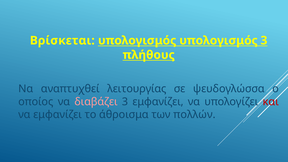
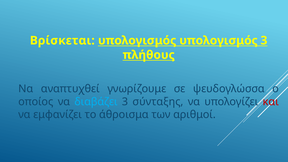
λειτουργίας: λειτουργίας -> γνωρίζουμε (137, 89)
διαβάζει colour: pink -> light blue (96, 102)
3 εμφανίζει: εμφανίζει -> σύνταξης (158, 102)
πολλών: πολλών -> αριθμοί (195, 115)
